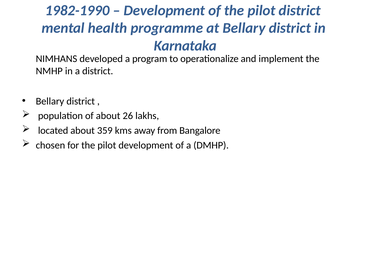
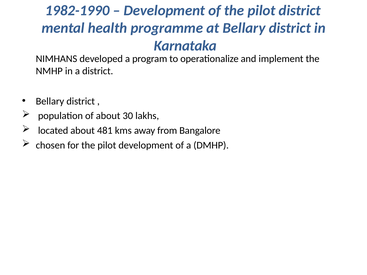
26: 26 -> 30 (128, 116)
359: 359 -> 481 (105, 131)
